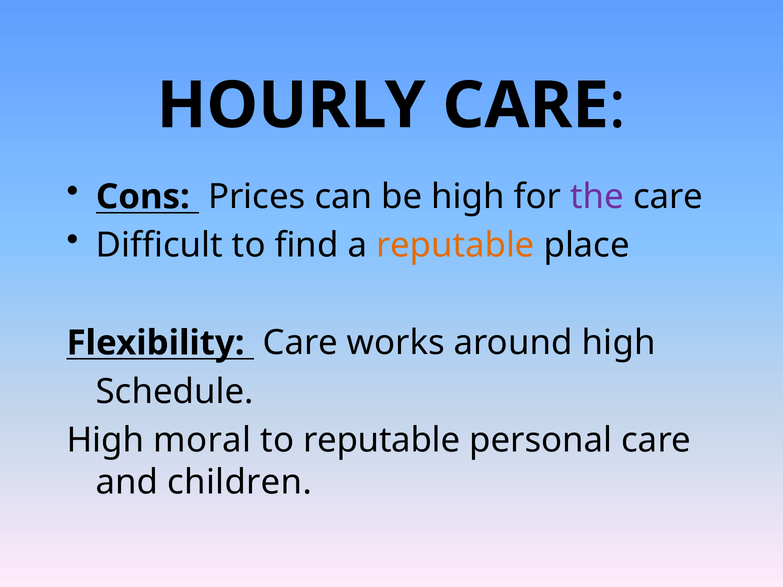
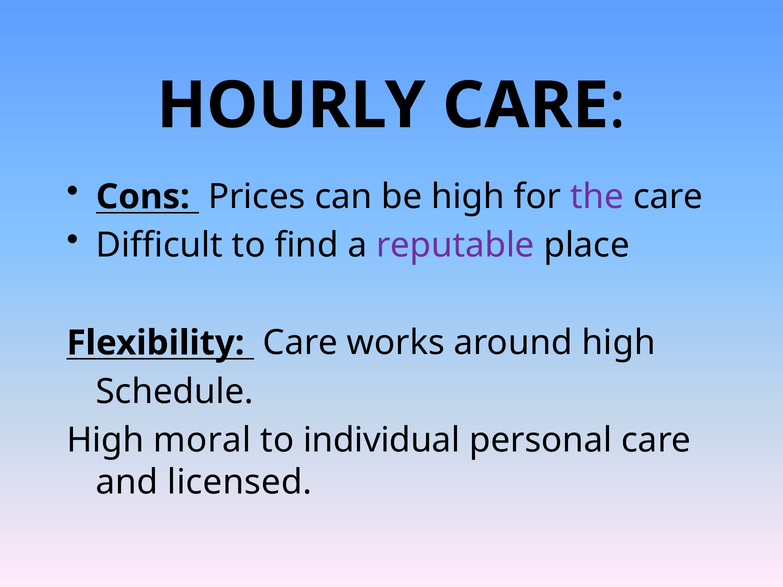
reputable colour: orange -> purple (455, 246)
to reputable: reputable -> individual (382, 441)
children: children -> licensed (240, 482)
